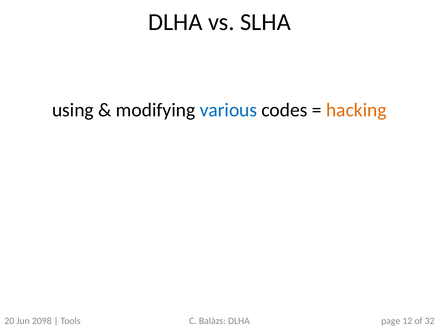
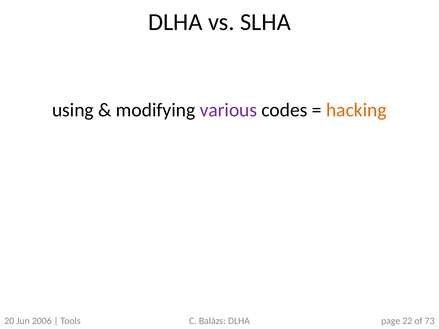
various colour: blue -> purple (228, 110)
2098: 2098 -> 2006 (42, 321)
12: 12 -> 22 (407, 321)
32: 32 -> 73 (430, 321)
